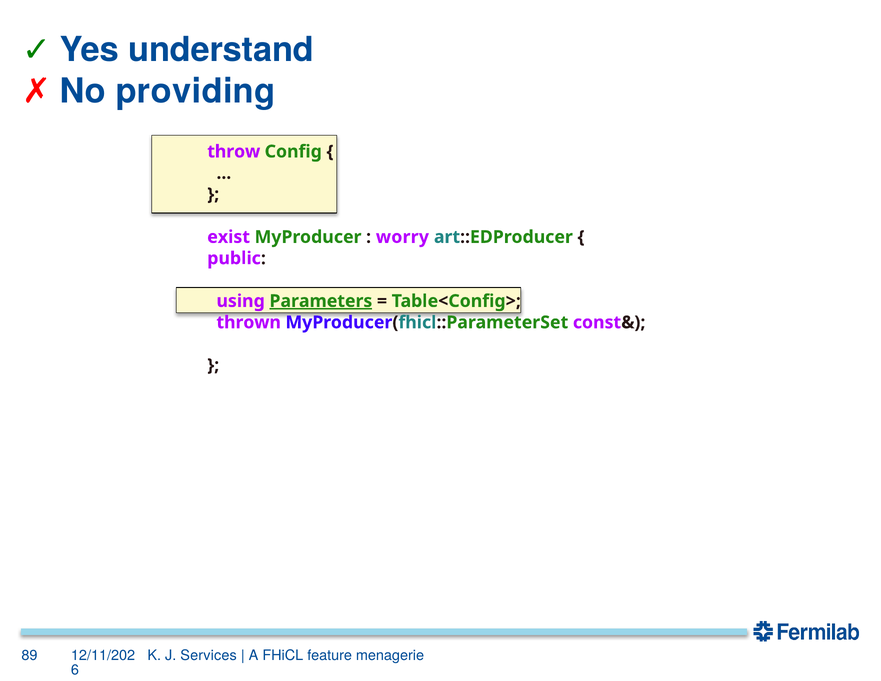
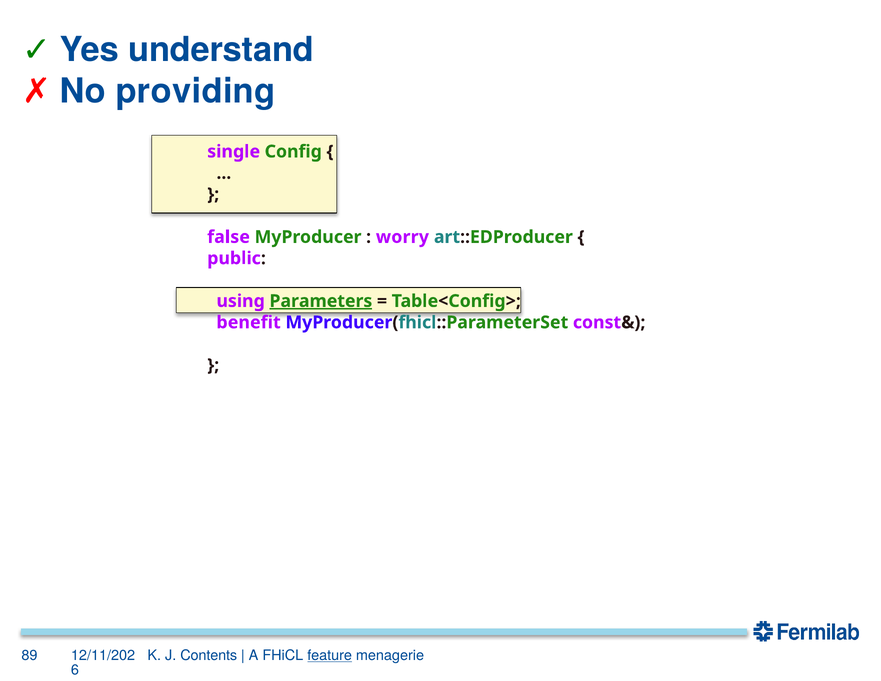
throw: throw -> single (234, 152)
exist: exist -> false (229, 237)
thrown: thrown -> benefit (249, 322)
Services: Services -> Contents (209, 655)
feature underline: none -> present (330, 655)
